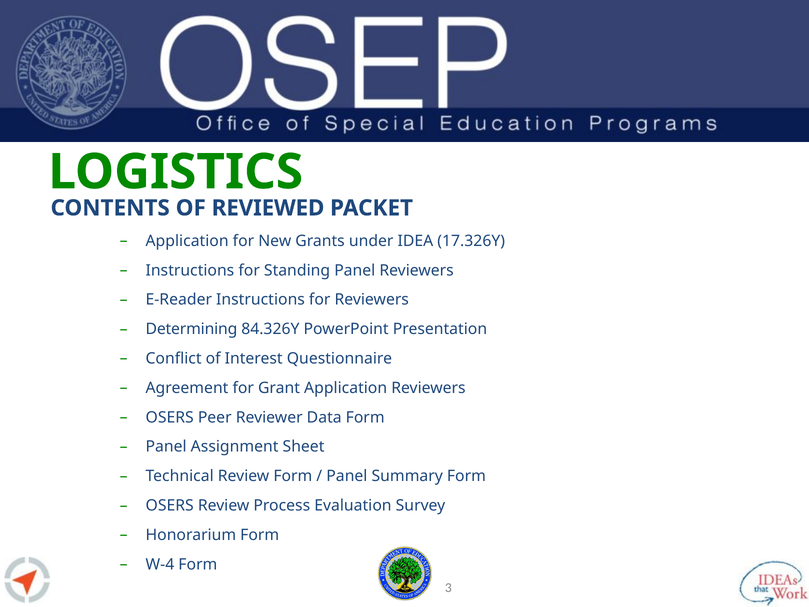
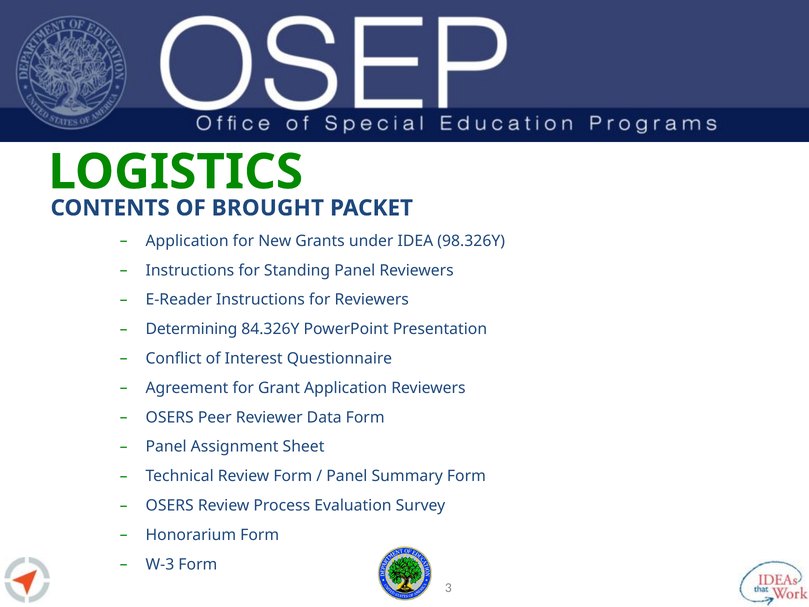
REVIEWED: REVIEWED -> BROUGHT (268, 208)
17.326Y: 17.326Y -> 98.326Y (471, 241)
W-4: W-4 -> W-3 (160, 564)
